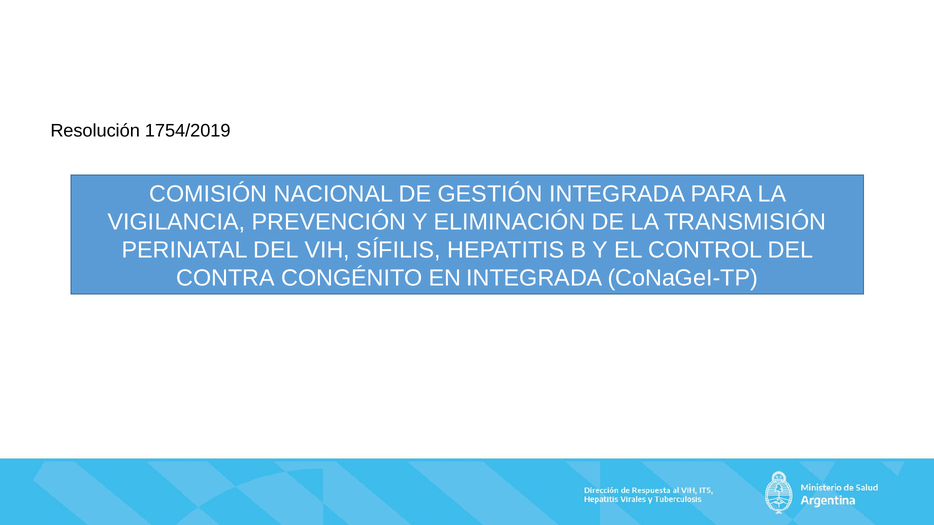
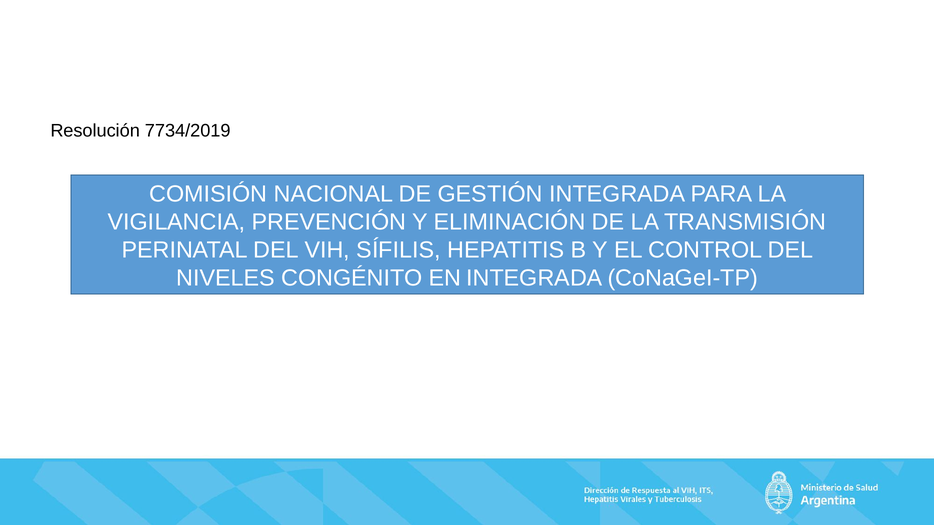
1754/2019: 1754/2019 -> 7734/2019 (188, 131)
CONTRA: CONTRA -> NIVELES (225, 278)
